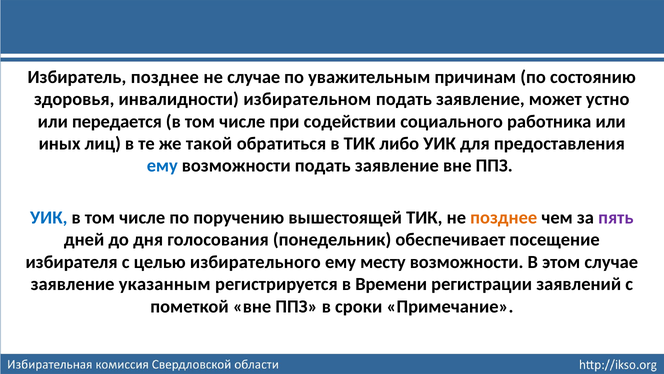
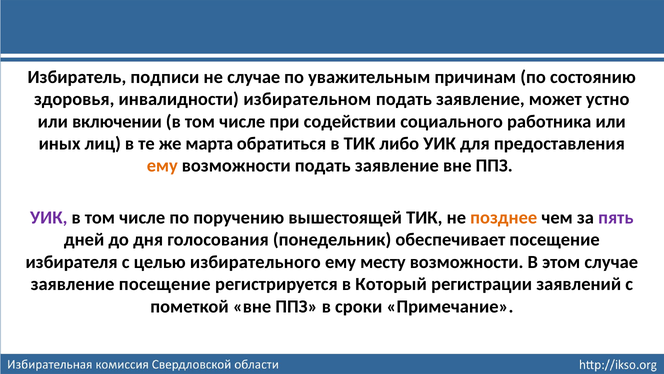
Избиратель позднее: позднее -> подписи (165, 77)
передается: передается -> включении (117, 121)
такой: такой -> марта (209, 143)
ему colour: blue -> orange (162, 166)
УИК colour: blue -> purple (49, 217)
заявление указанным: указанным -> посещение (165, 284)
Времени: Времени -> Который (391, 284)
